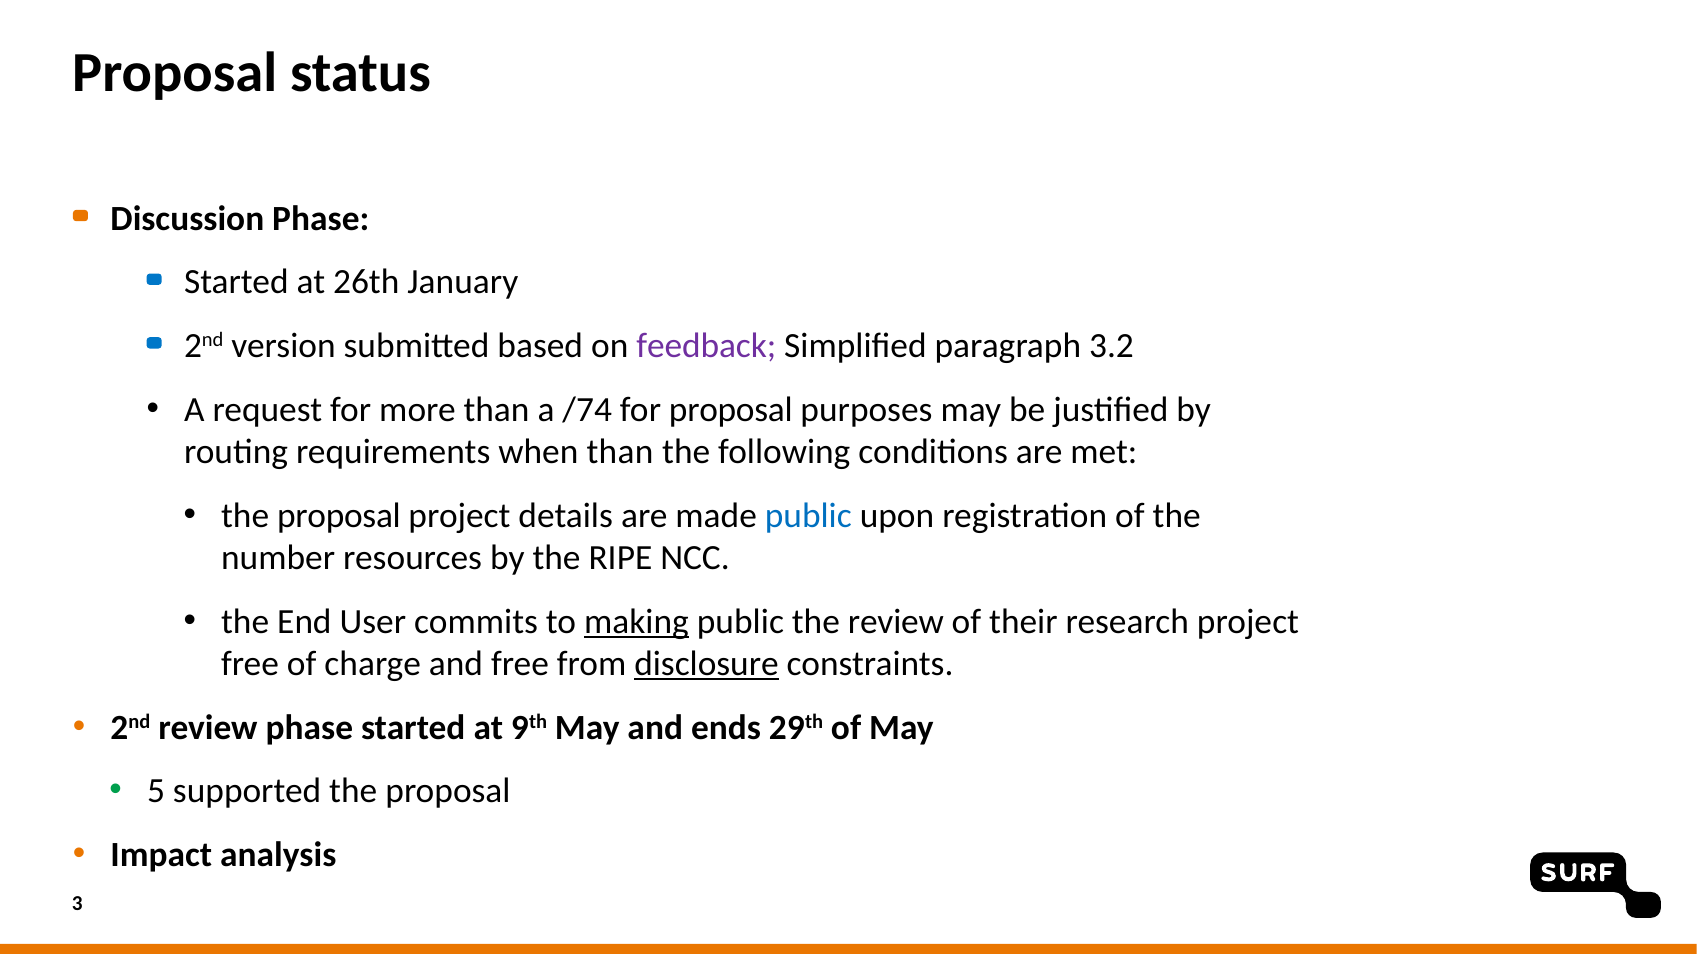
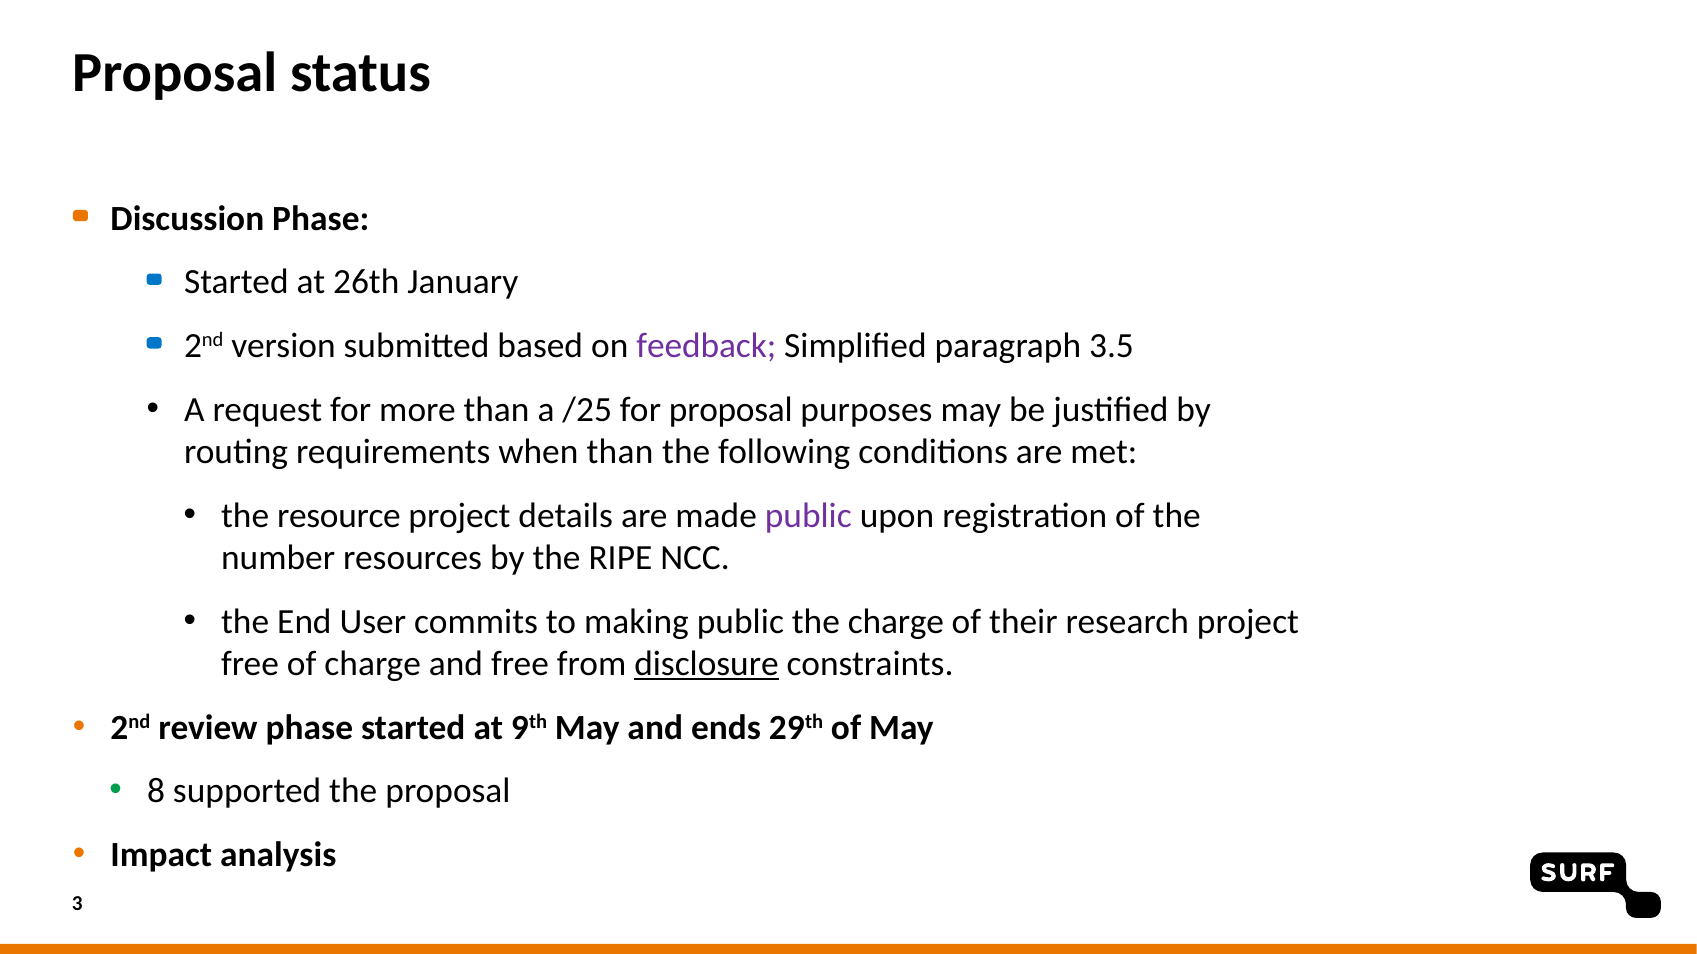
3.2: 3.2 -> 3.5 (1112, 346)
/74: /74 -> /25 (587, 410)
proposal: proposal -> resource (339, 516)
public colour: blue -> purple (808, 516)
making underline: present -> none (636, 622)
the review: review -> charge (896, 622)
5: 5 -> 8 (156, 792)
